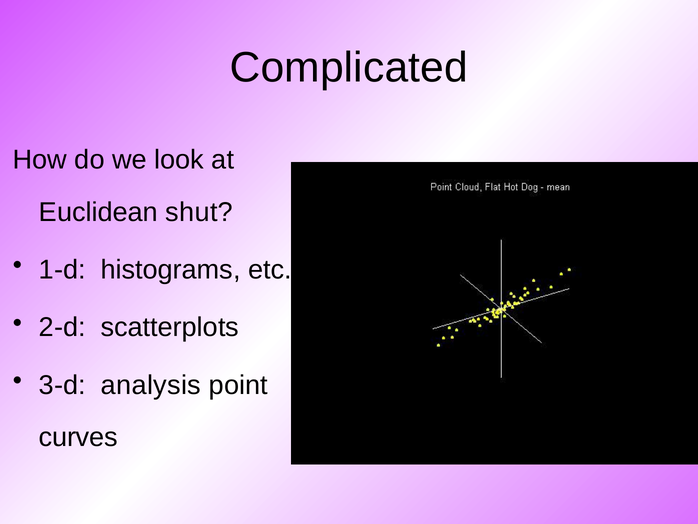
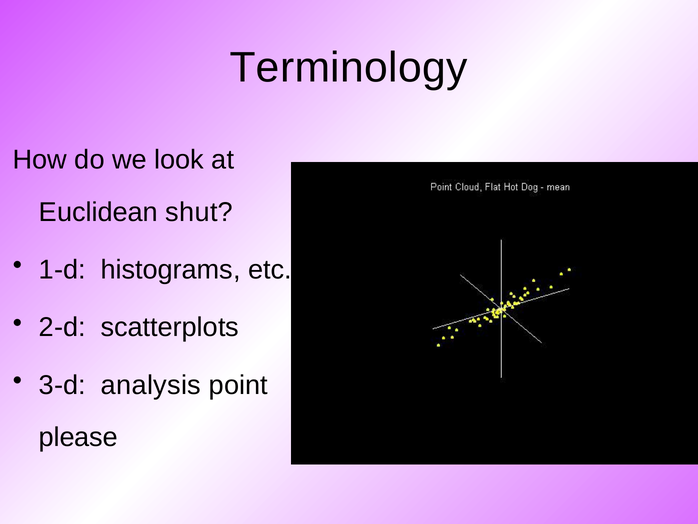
Complicated: Complicated -> Terminology (349, 68)
curves: curves -> please (78, 437)
